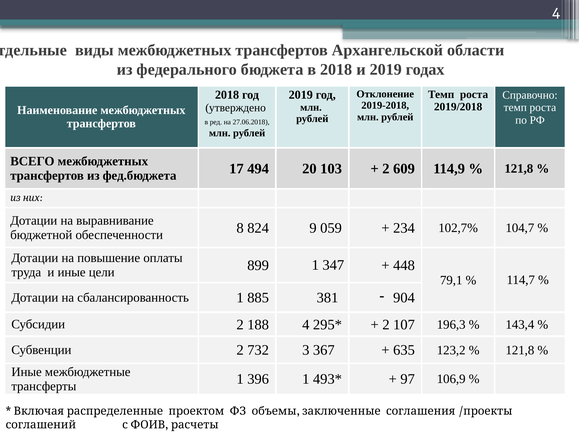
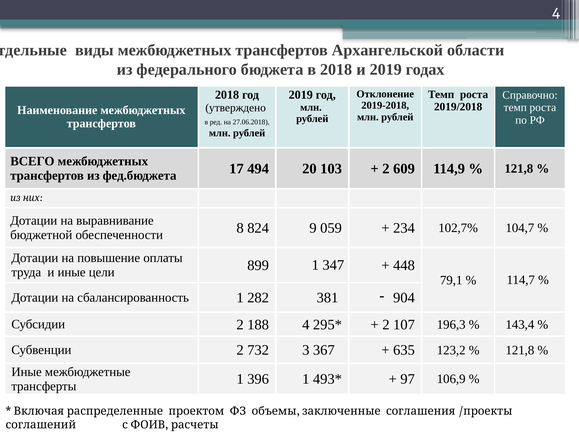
885: 885 -> 282 (258, 298)
